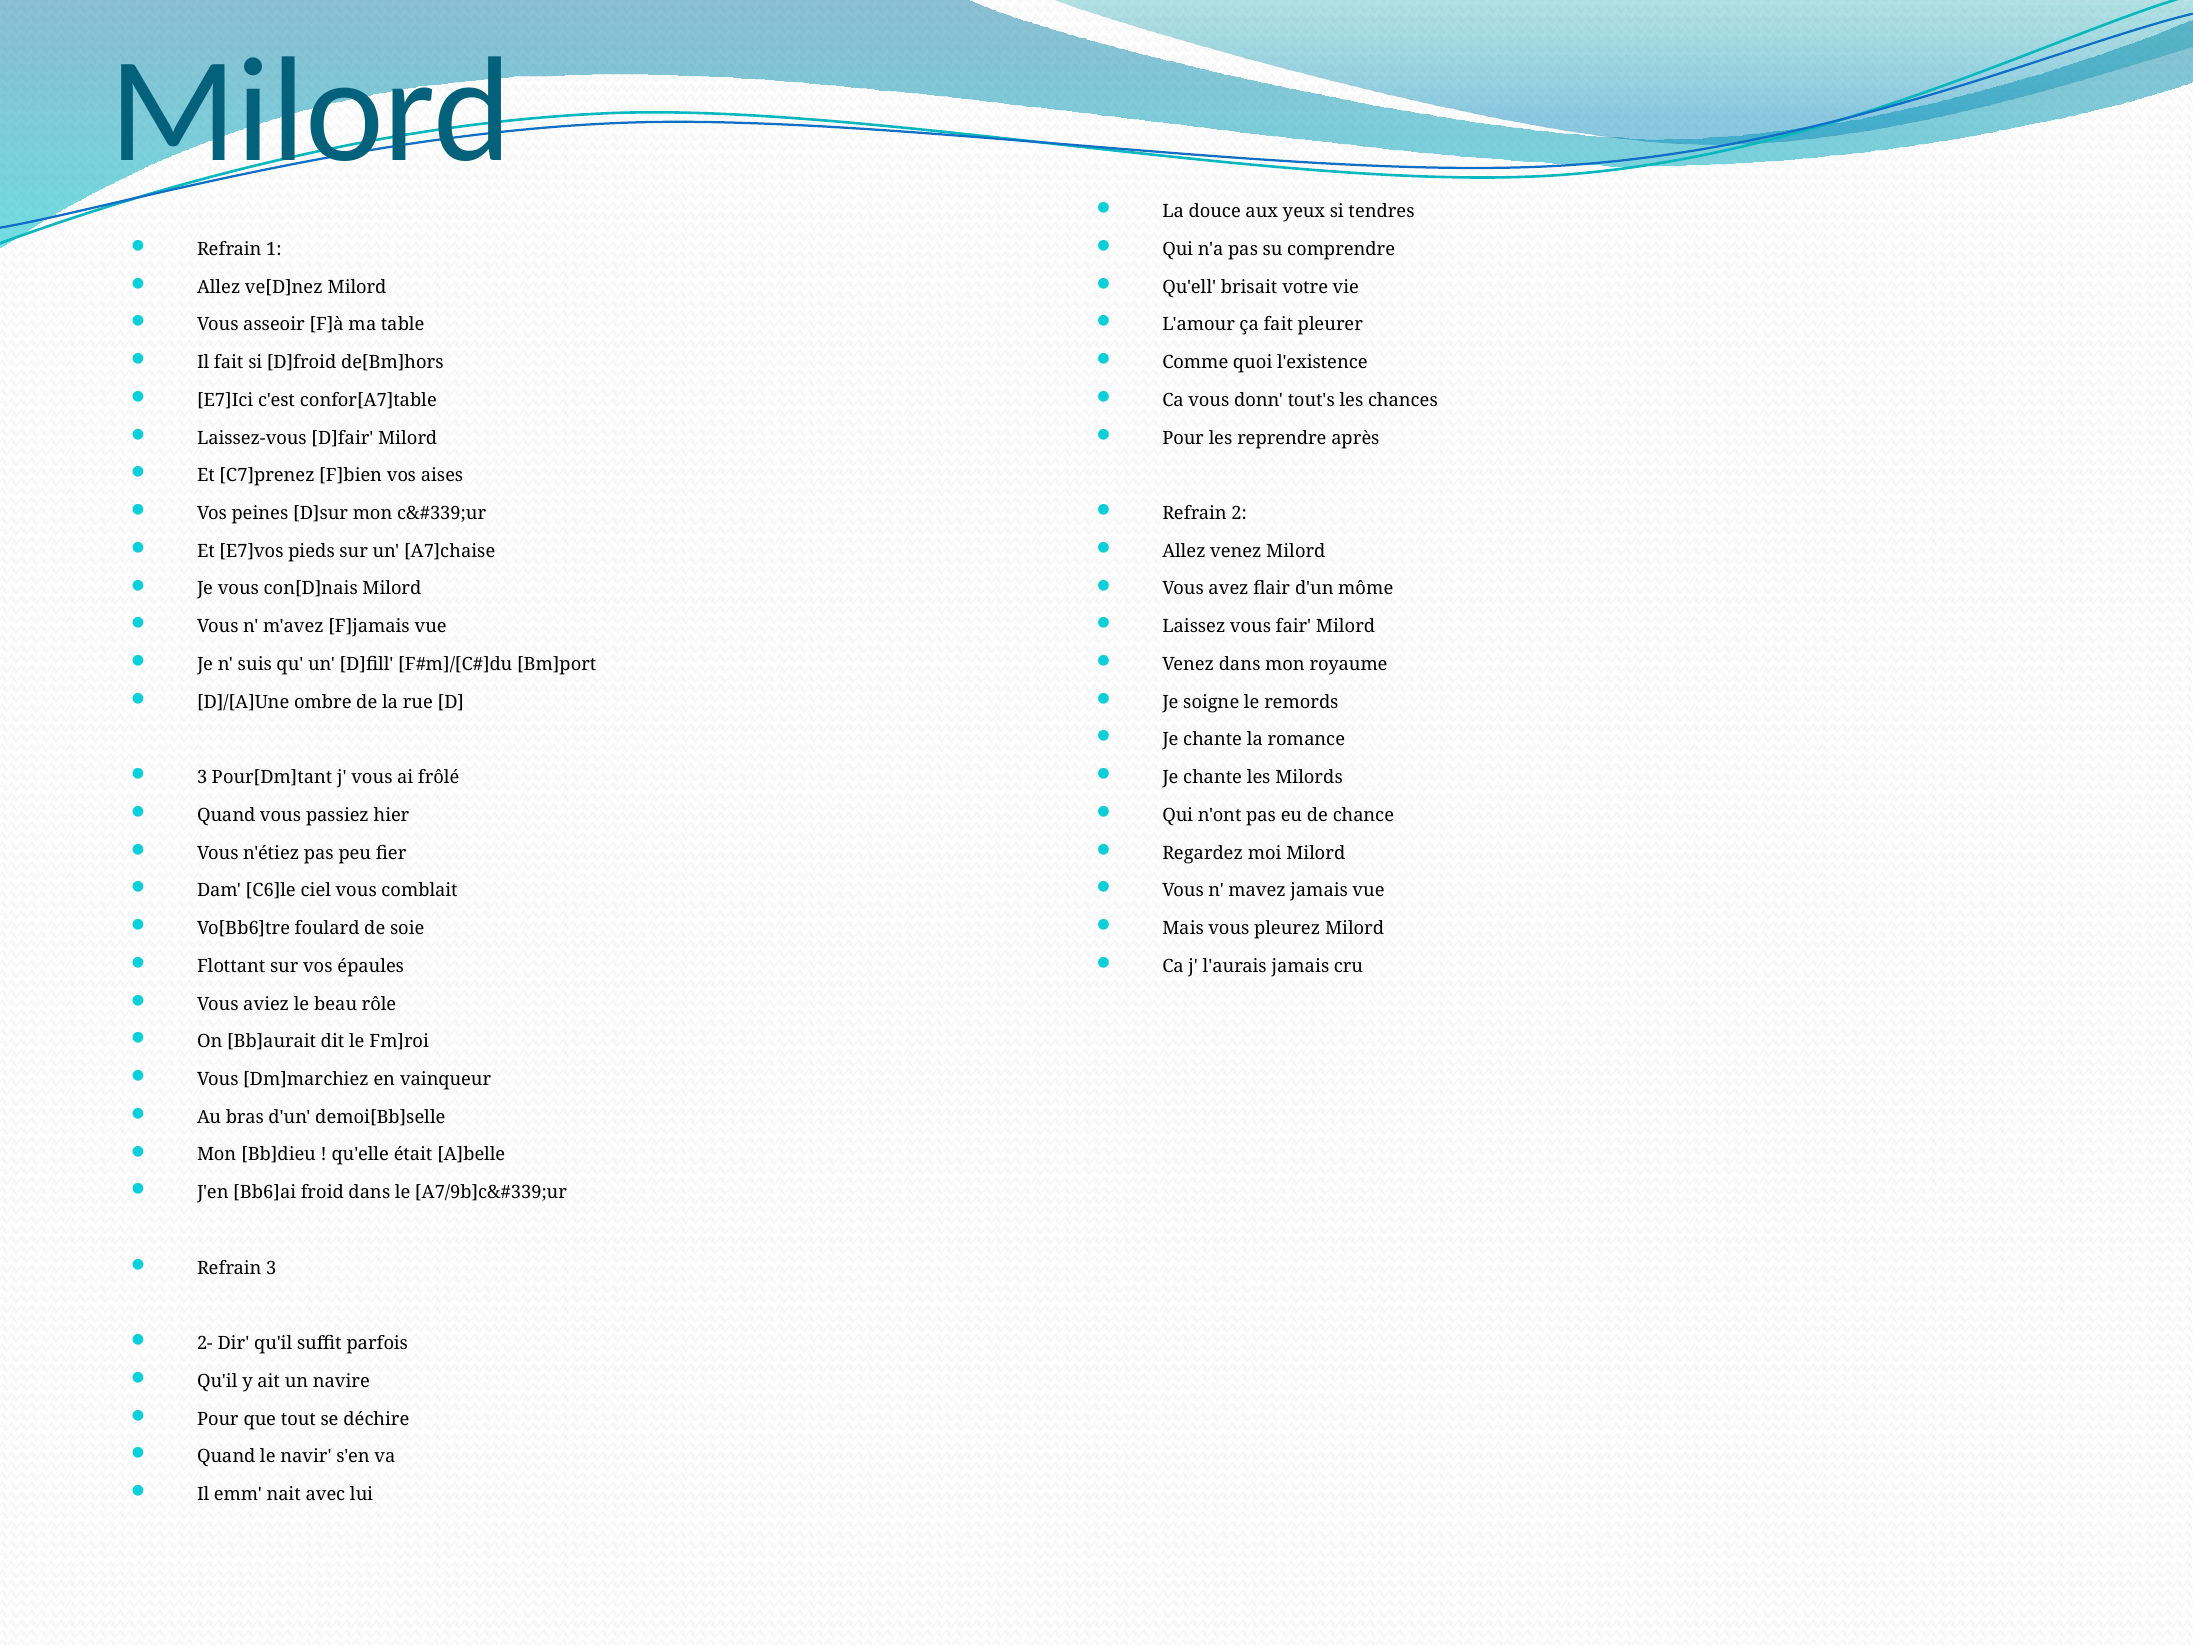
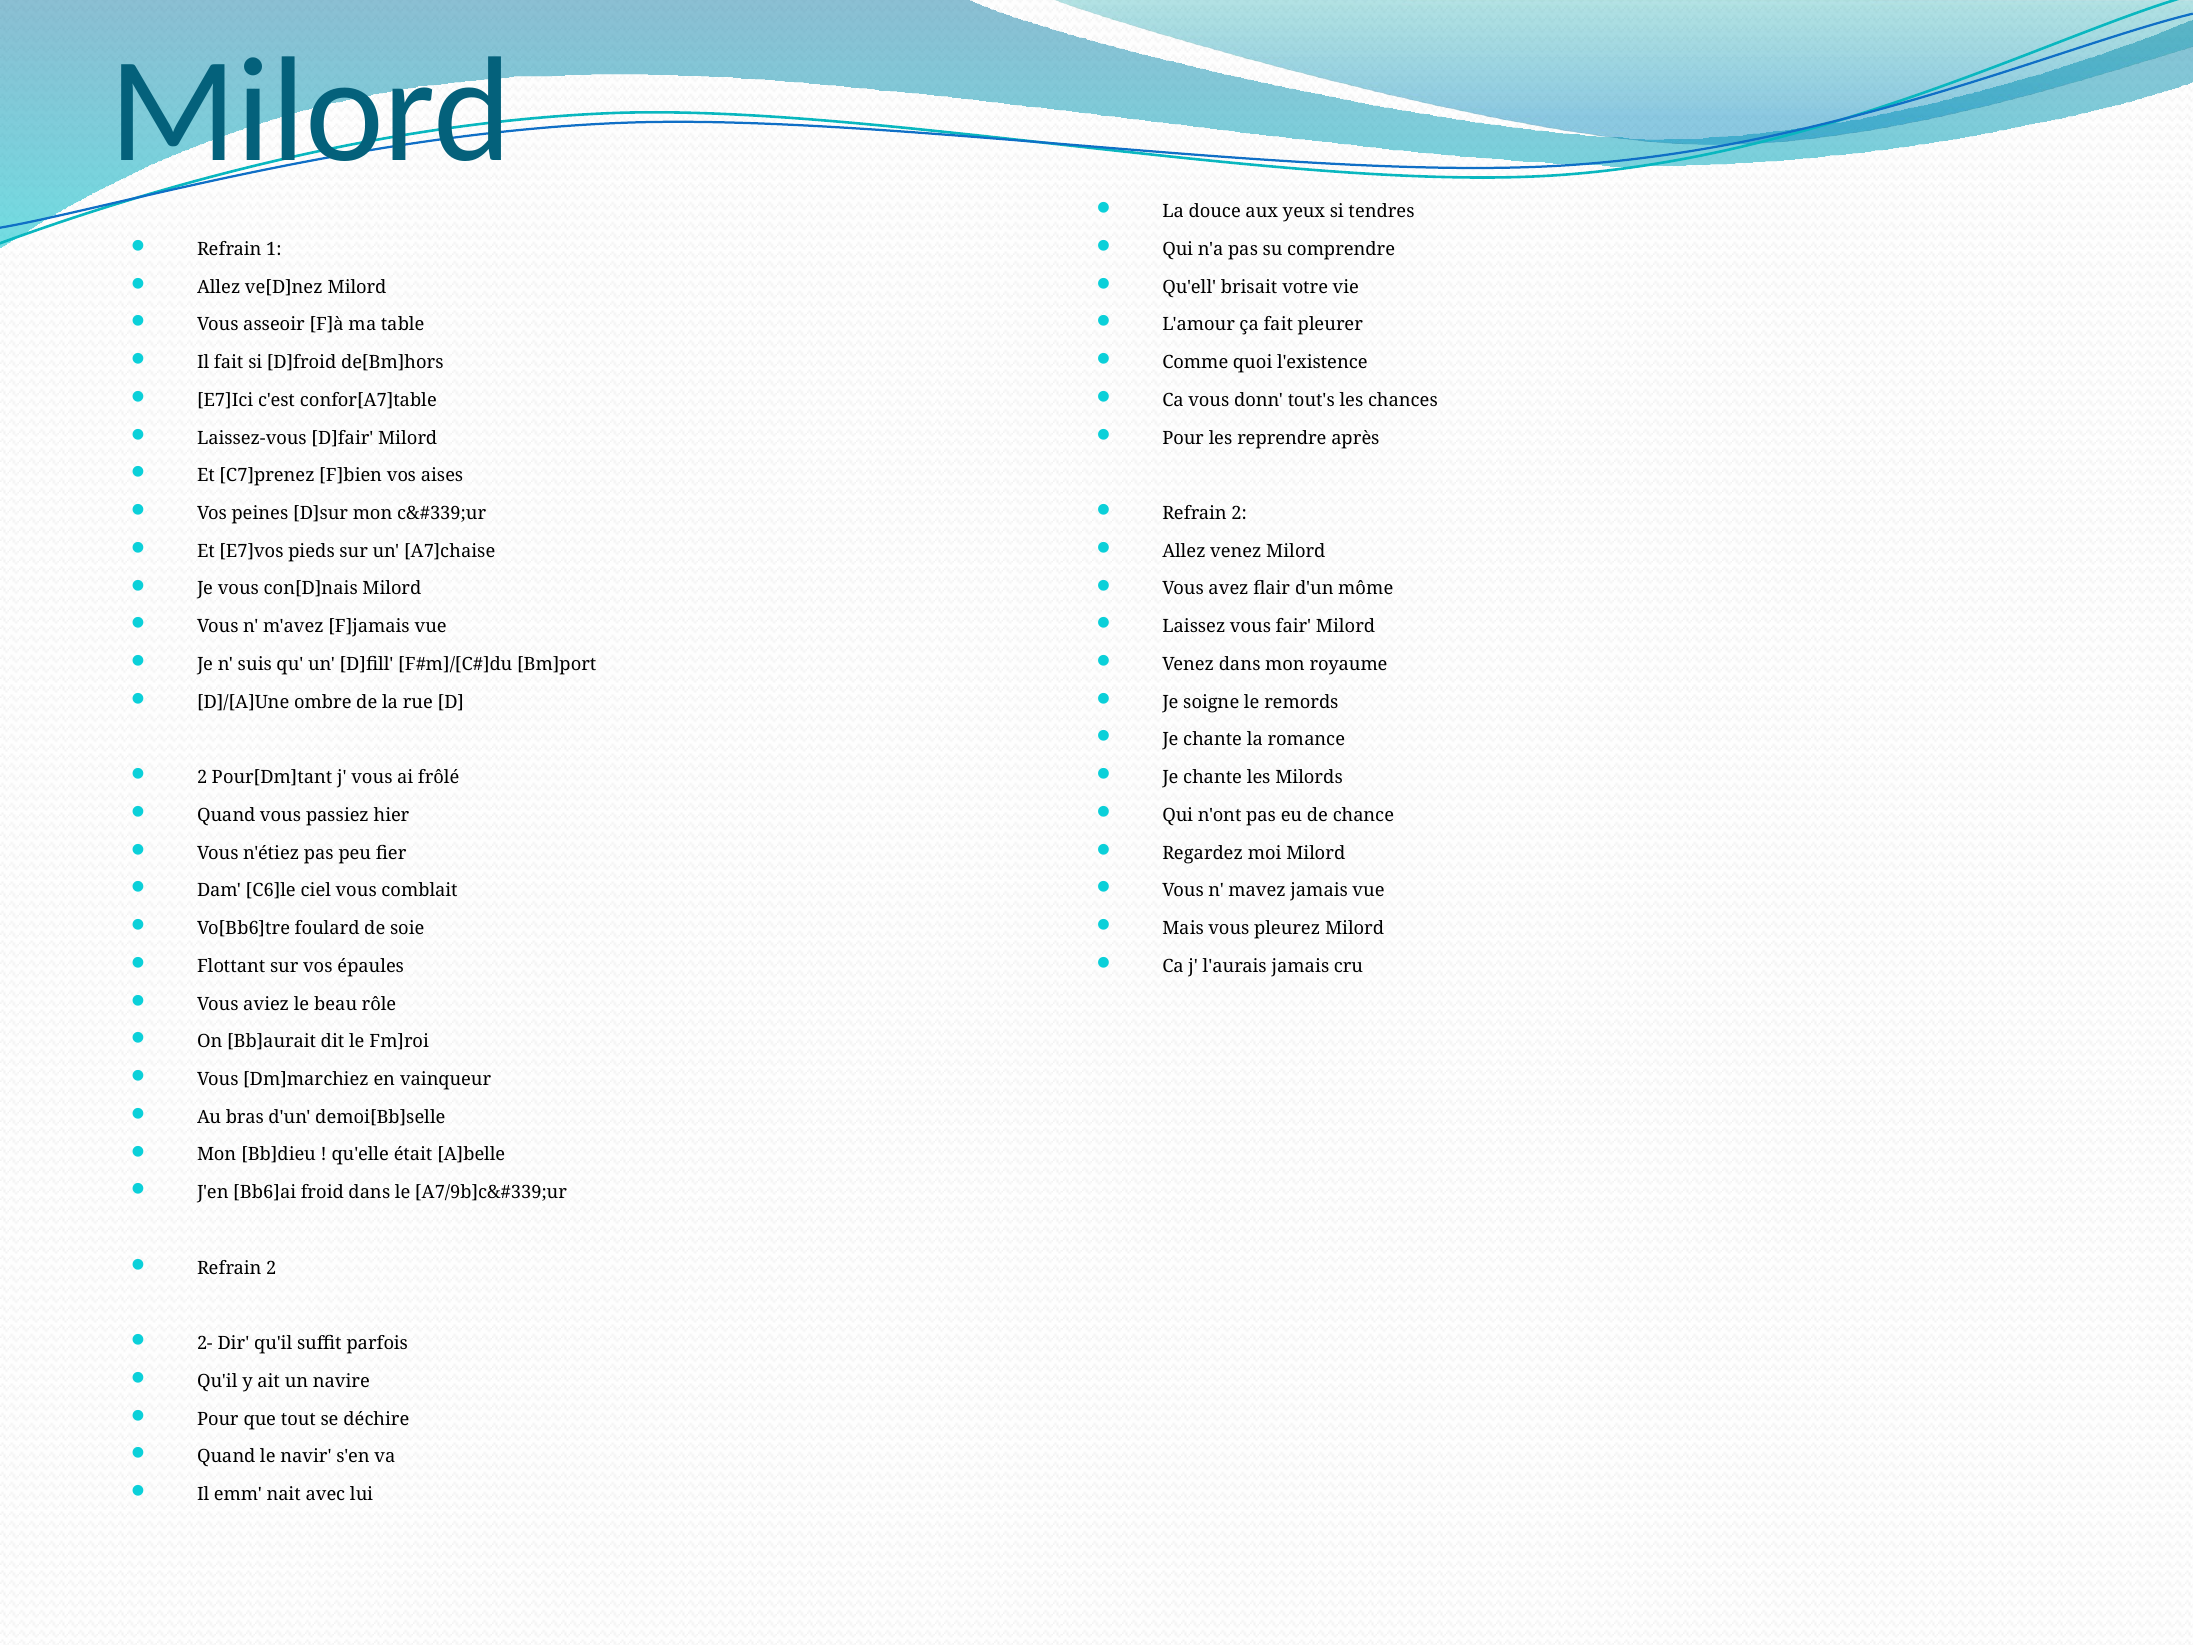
3: 3 -> 2 (202, 777)
3: 3 -> 2 (271, 1268)
